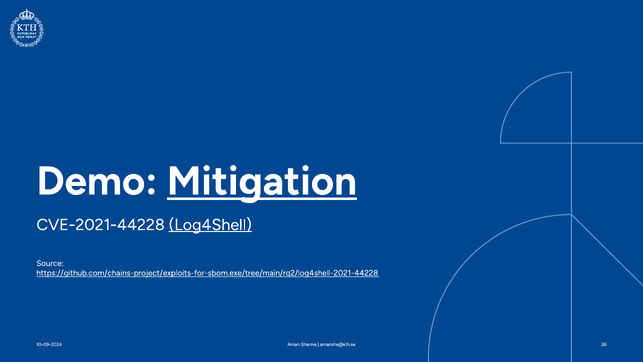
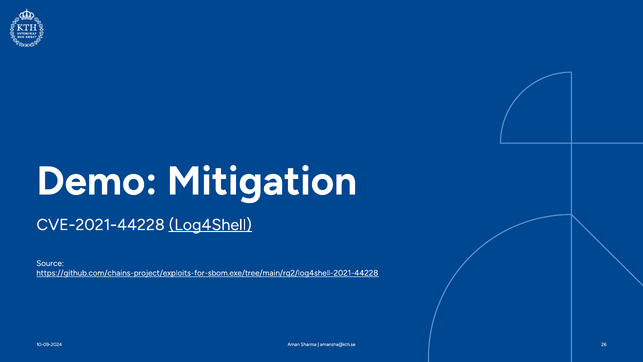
Mitigation underline: present -> none (262, 181)
